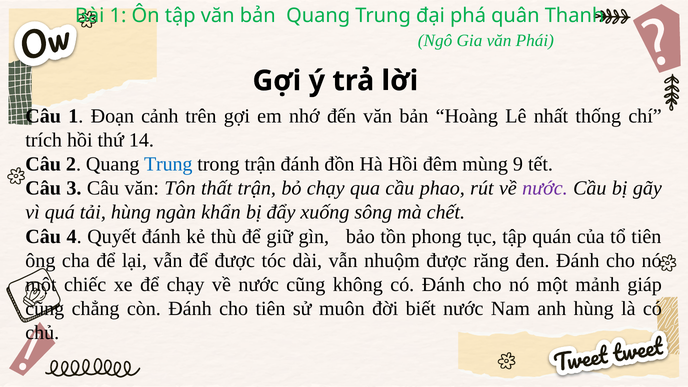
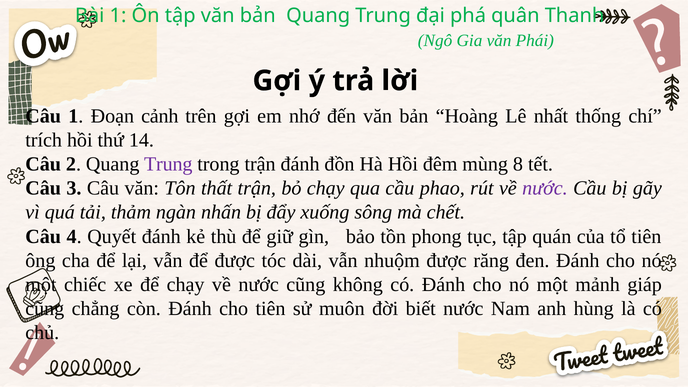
Trung colour: blue -> purple (168, 164)
9: 9 -> 8 (518, 164)
tải hùng: hùng -> thảm (131, 212)
khẩn: khẩn -> nhấn (221, 212)
